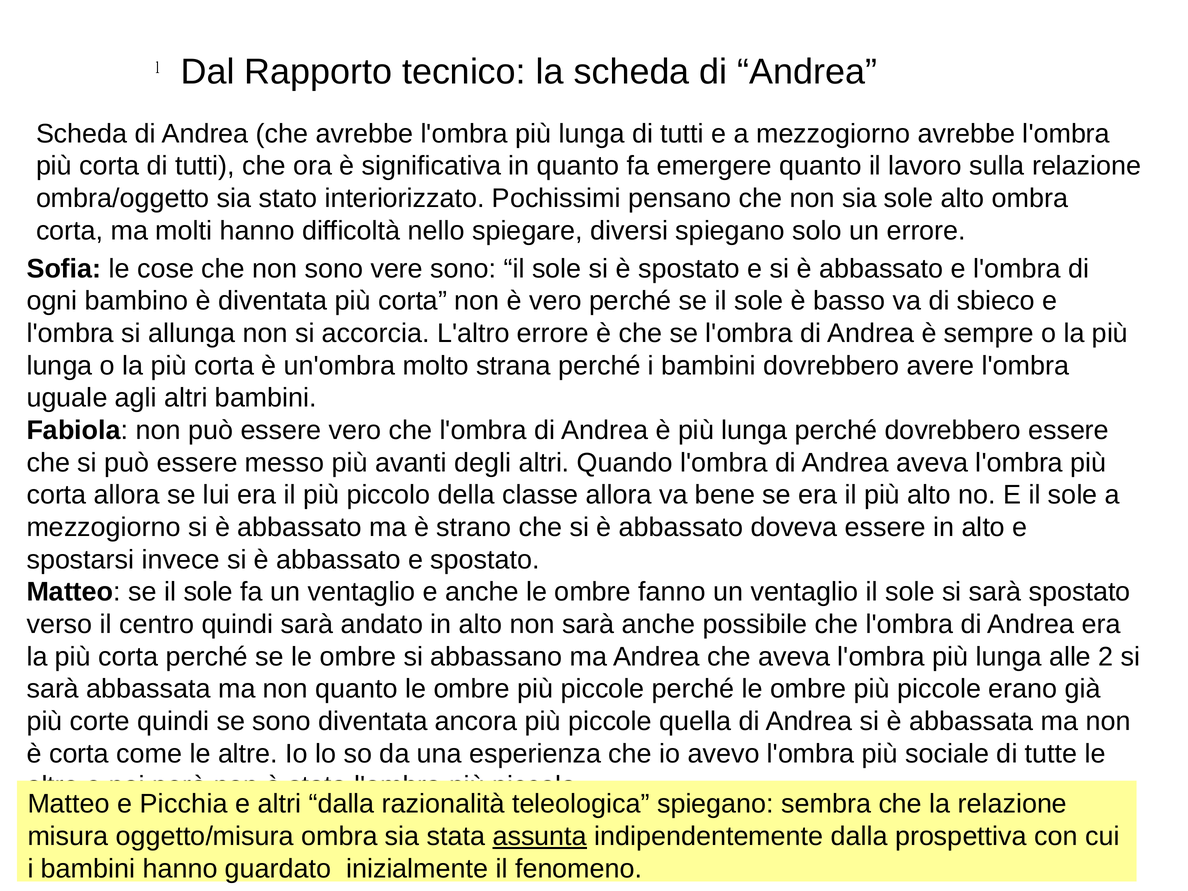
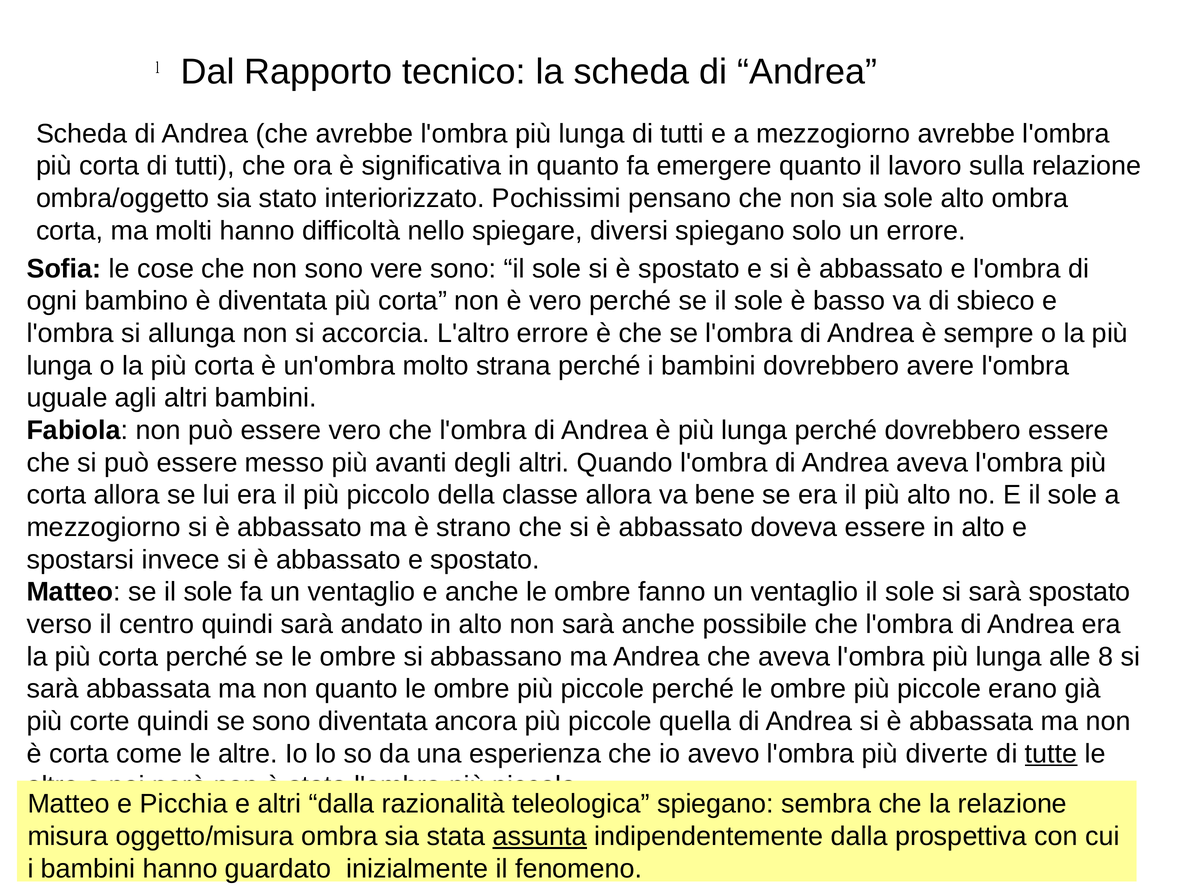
2: 2 -> 8 (1106, 657)
sociale: sociale -> diverte (947, 754)
tutte underline: none -> present (1051, 754)
